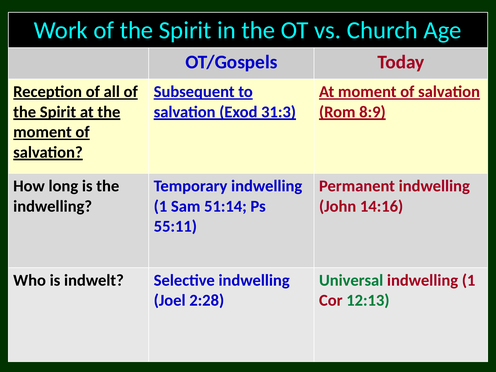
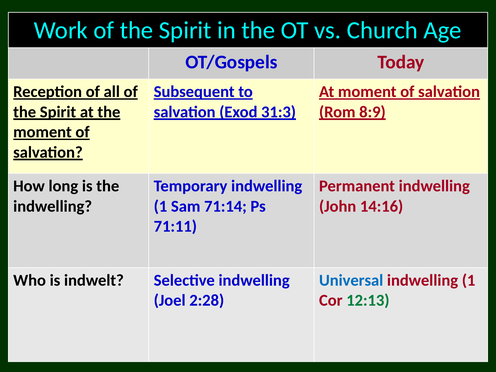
51:14: 51:14 -> 71:14 (225, 206)
55:11: 55:11 -> 71:11 (175, 226)
Universal colour: green -> blue (351, 280)
